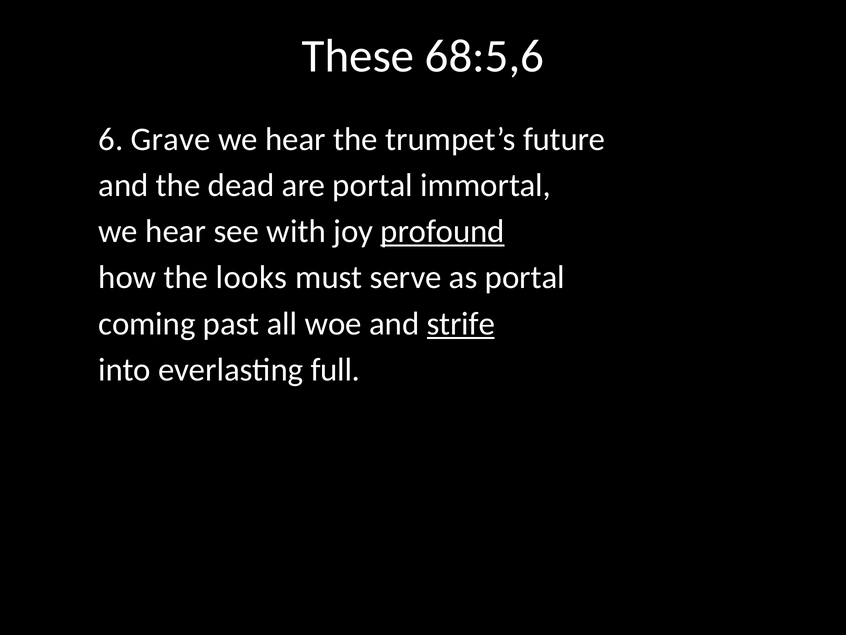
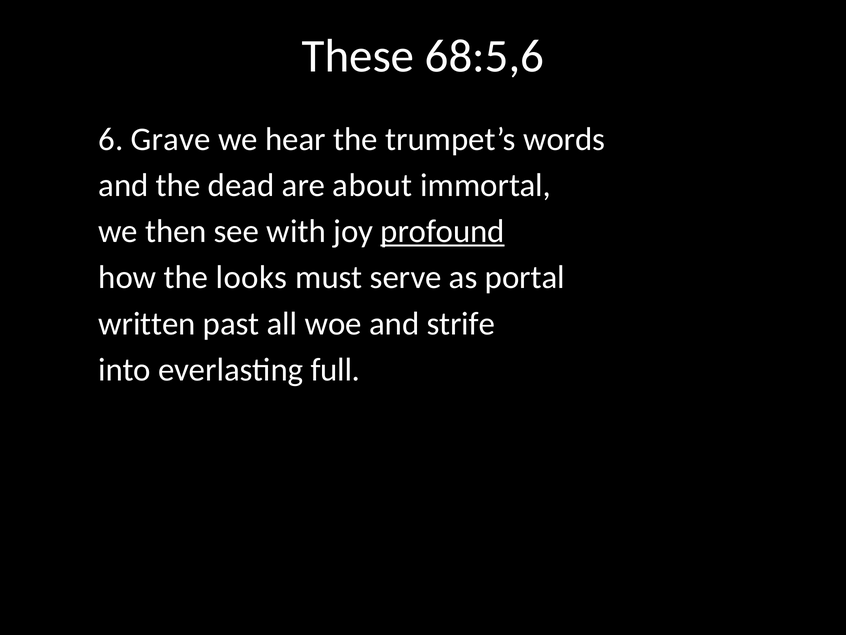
future: future -> words (564, 139)
are portal: portal -> about (372, 185)
hear: hear -> then (176, 231)
coming: coming -> written (147, 323)
strife underline: present -> none (461, 323)
